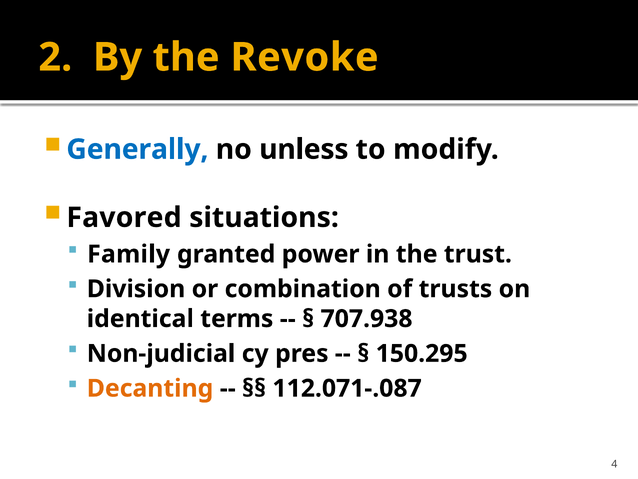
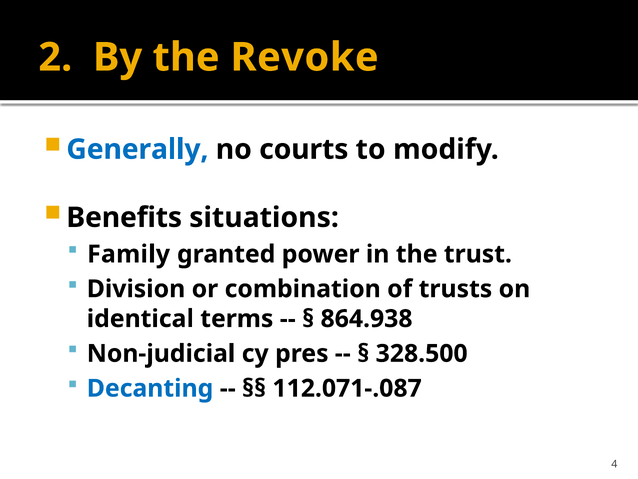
unless: unless -> courts (304, 149)
Favored: Favored -> Benefits (124, 217)
707.938: 707.938 -> 864.938 (367, 318)
150.295: 150.295 -> 328.500 (422, 353)
Decanting colour: orange -> blue (150, 388)
